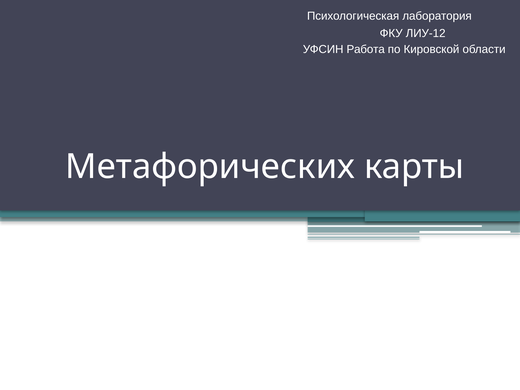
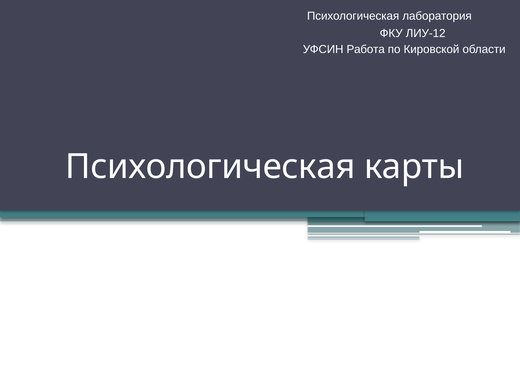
Метафорических: Метафорических -> Психологическая (210, 167)
